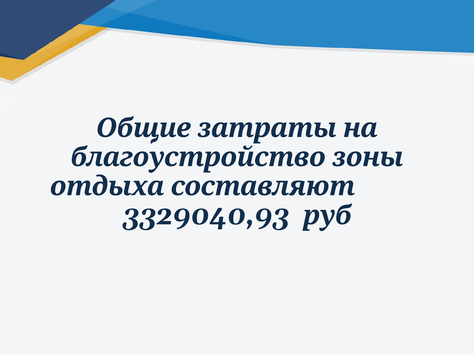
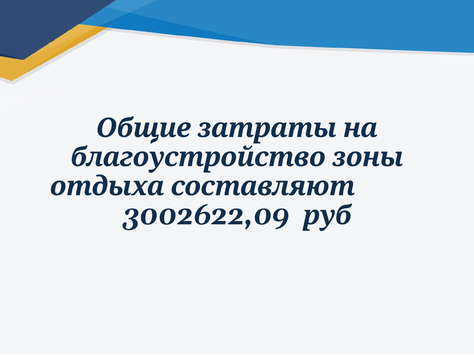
3329040,93: 3329040,93 -> 3002622,09 (206, 216)
